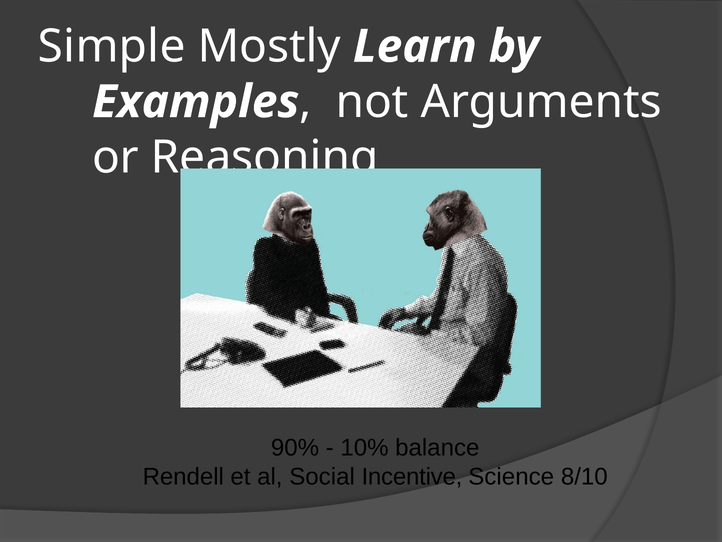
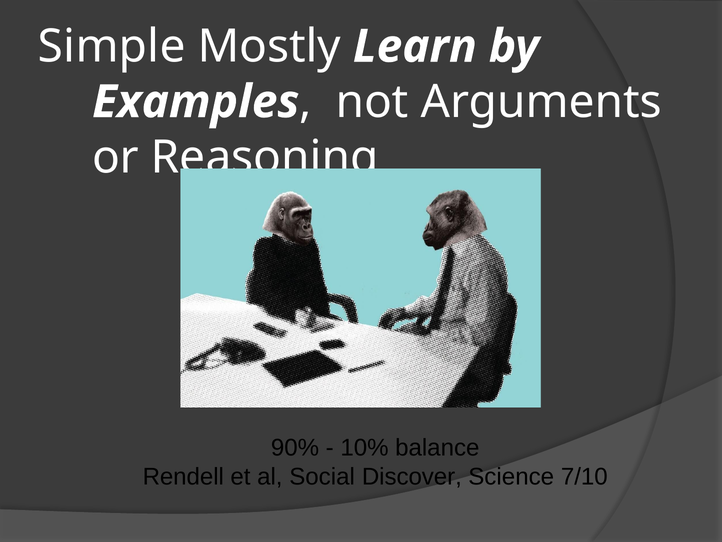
Incentive: Incentive -> Discover (412, 476)
8/10: 8/10 -> 7/10 (584, 476)
